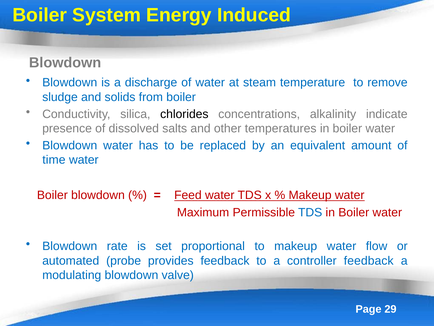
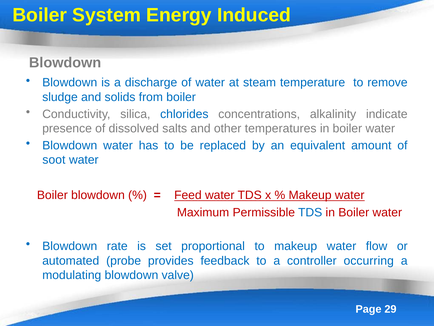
chlorides colour: black -> blue (184, 114)
time: time -> soot (54, 160)
controller feedback: feedback -> occurring (369, 260)
